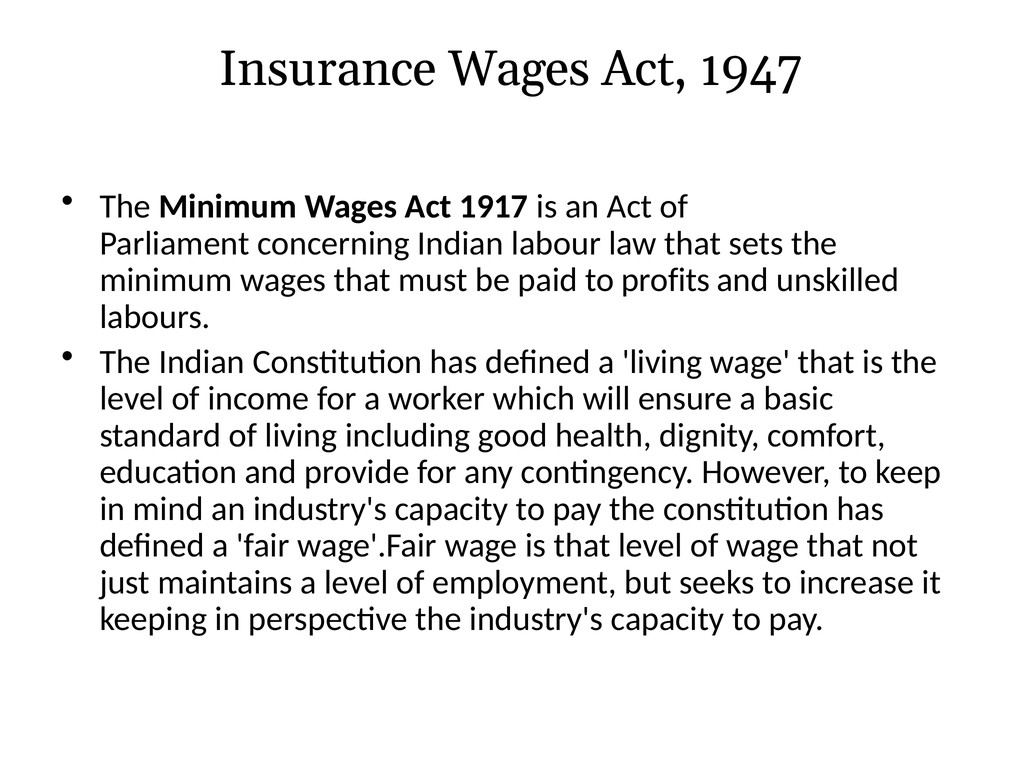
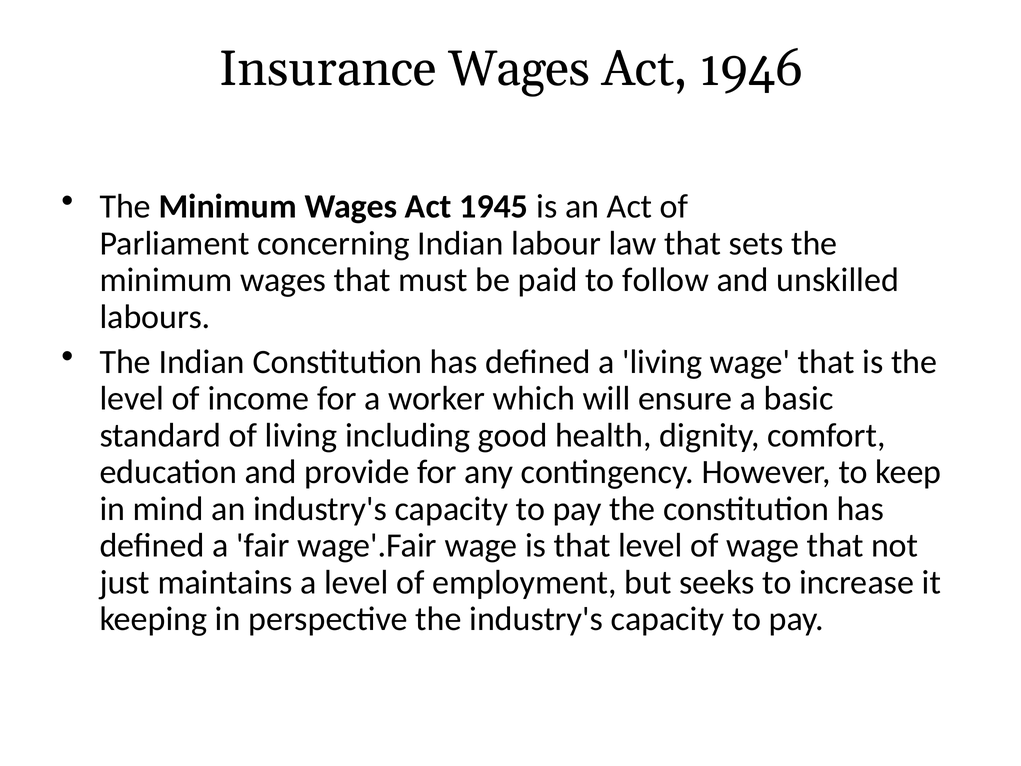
1947: 1947 -> 1946 (751, 69)
1917: 1917 -> 1945 (494, 207)
profits: profits -> follow (665, 280)
